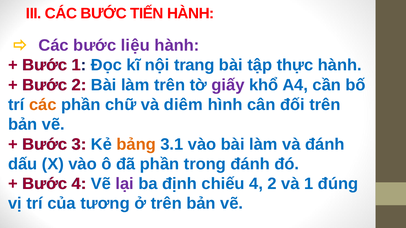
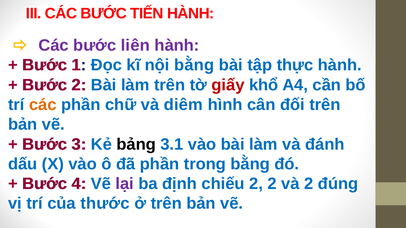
liệu: liệu -> liên (135, 46)
nội trang: trang -> bằng (194, 65)
giấy colour: purple -> red (228, 85)
bảng colour: orange -> black (136, 145)
trong đánh: đánh -> bằng (250, 164)
chiếu 4: 4 -> 2 (256, 184)
và 1: 1 -> 2 (309, 184)
tương: tương -> thước (105, 204)
